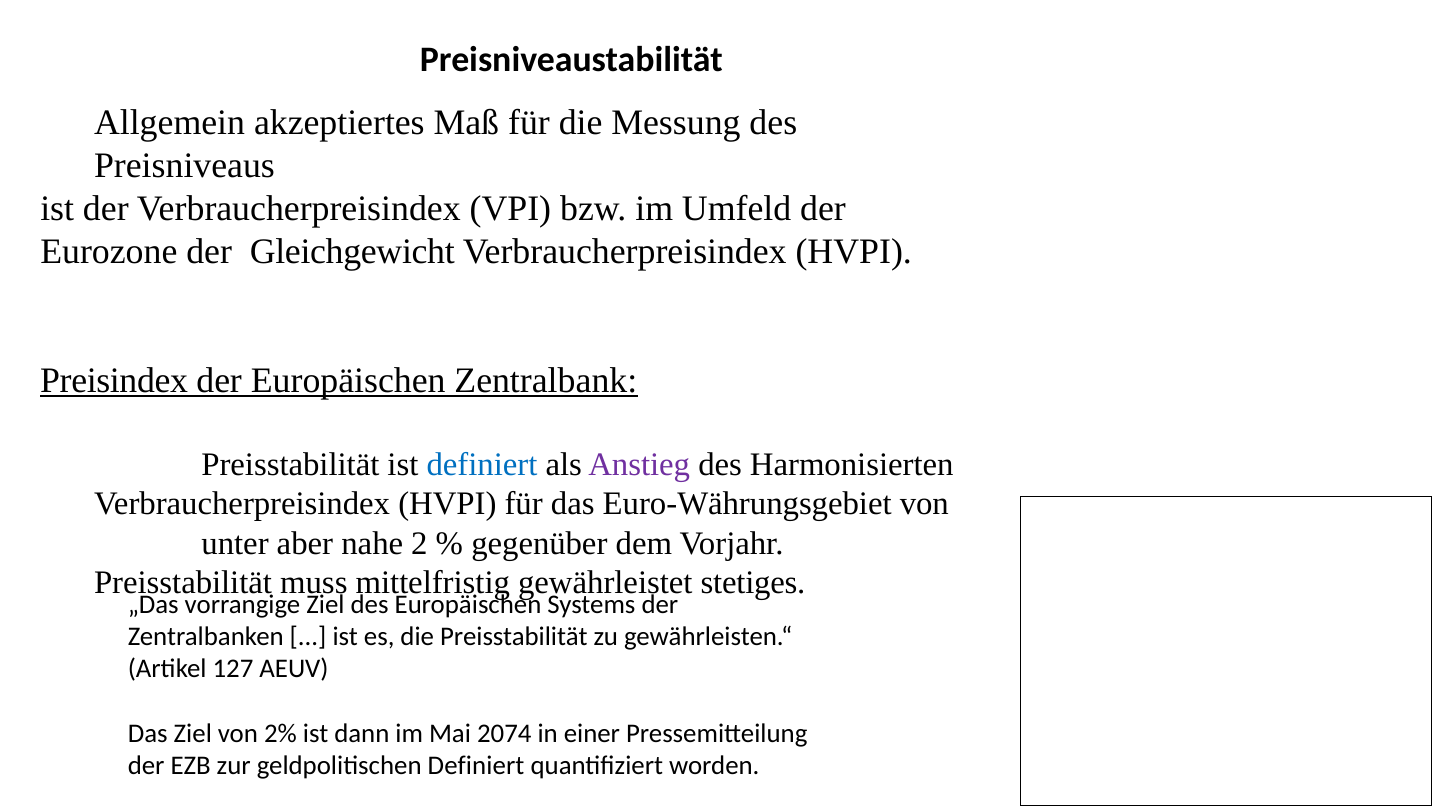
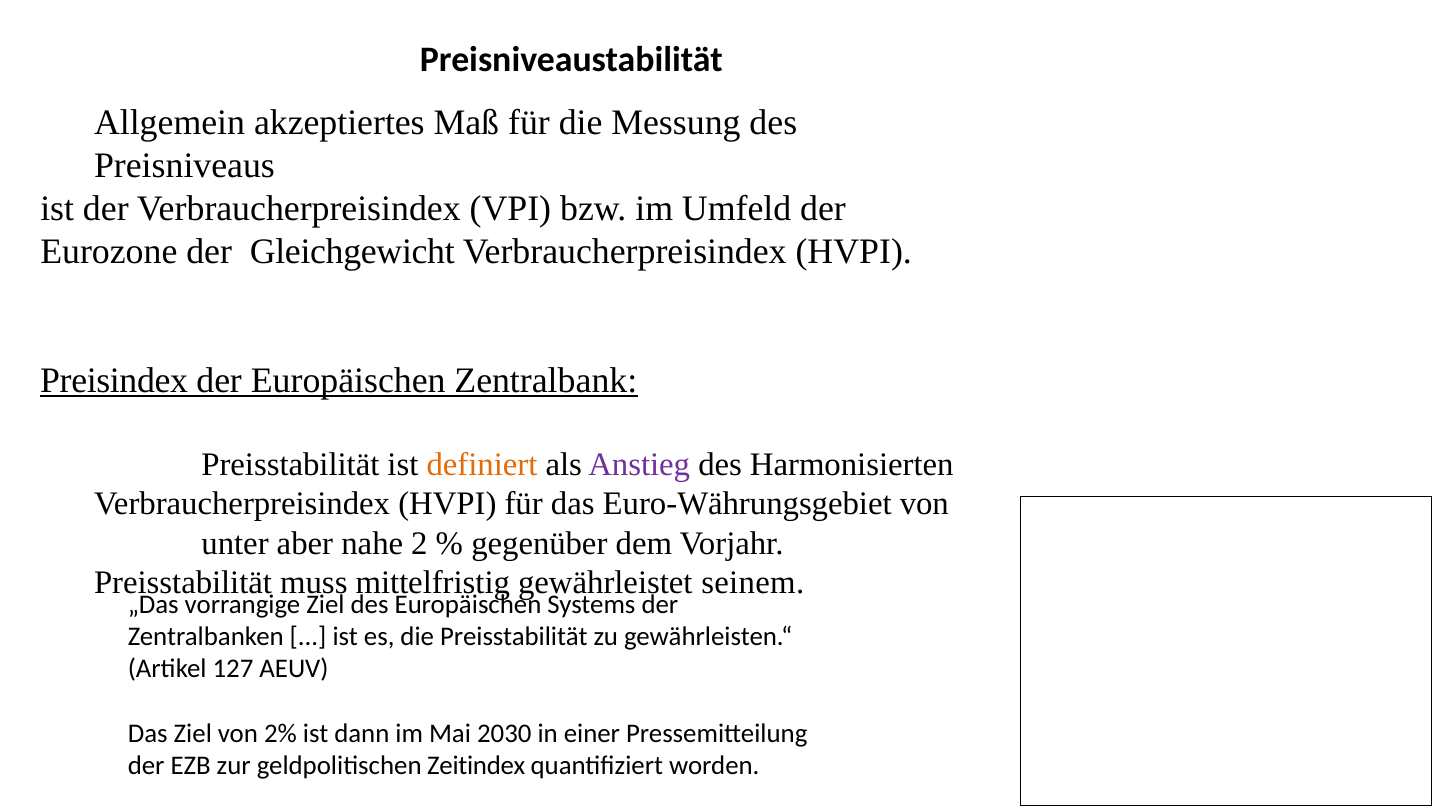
definiert colour: blue -> orange (482, 464)
stetiges: stetiges -> seinem (753, 582)
2074: 2074 -> 2030 (504, 733)
geldpolitischen Definiert: Definiert -> Zeitindex (476, 765)
